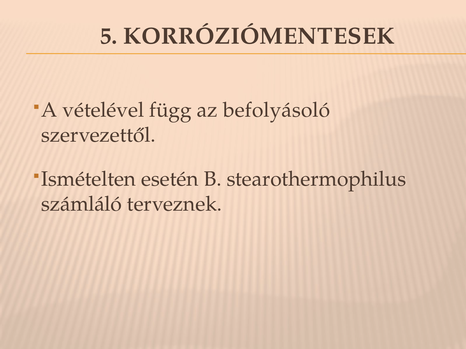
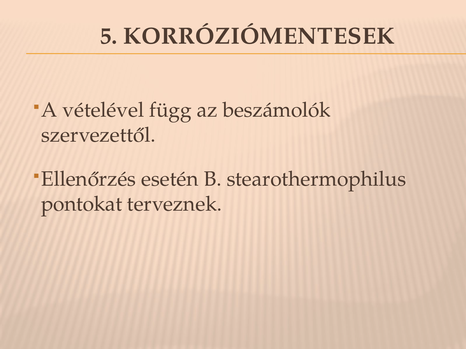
befolyásoló: befolyásoló -> beszámolók (277, 110)
Ismételten: Ismételten -> Ellenőrzés (89, 179)
számláló: számláló -> pontokat (82, 204)
